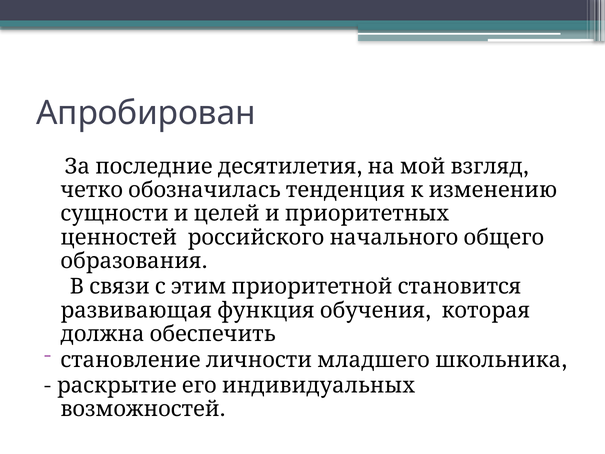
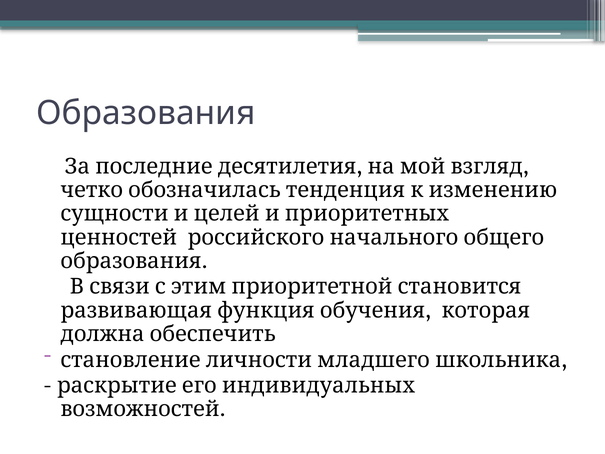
Апробирован: Апробирован -> Образования (146, 113)
